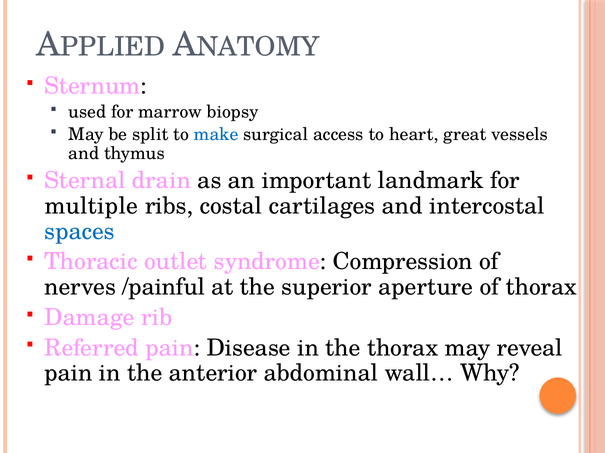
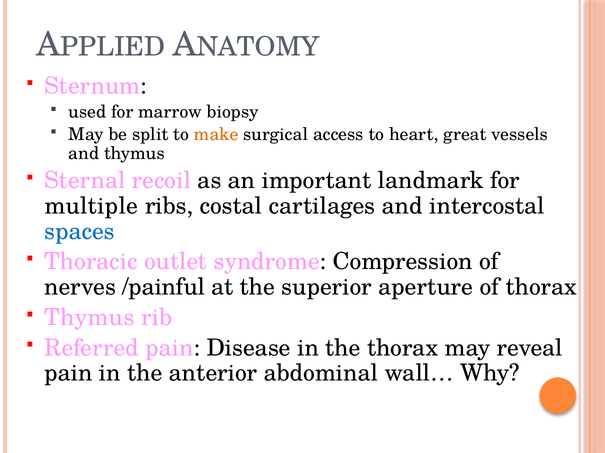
make colour: blue -> orange (216, 134)
drain: drain -> recoil (161, 181)
Damage: Damage -> Thymus (89, 318)
